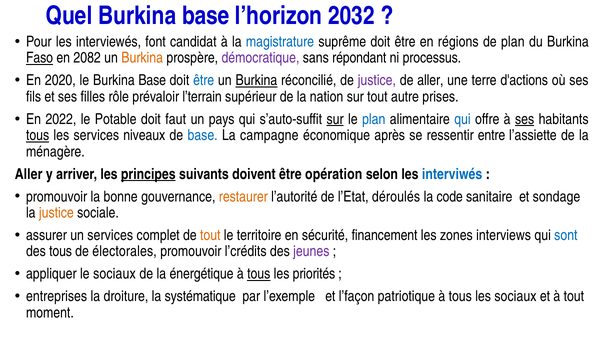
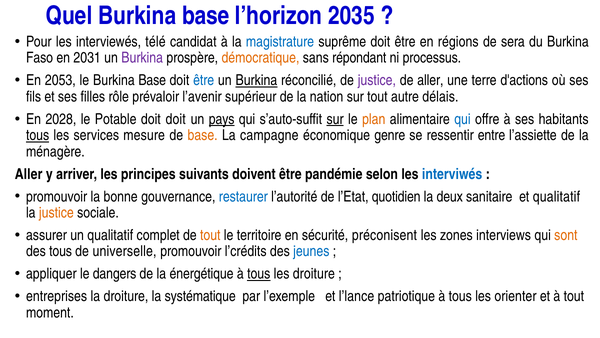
2032: 2032 -> 2035 (351, 16)
font: font -> télé (155, 42)
de plan: plan -> sera (513, 42)
Faso underline: present -> none (40, 58)
2082: 2082 -> 2031 (87, 58)
Burkina colour: orange -> purple (142, 58)
démocratique colour: purple -> orange (260, 58)
2020: 2020 -> 2053 (60, 80)
l’terrain: l’terrain -> l’avenir (202, 97)
prises: prises -> délais (440, 97)
2022: 2022 -> 2028 (61, 119)
doit faut: faut -> doit (176, 119)
pays underline: none -> present (222, 119)
plan colour: blue -> orange (374, 119)
ses underline: present -> none (525, 119)
niveaux: niveaux -> mesure (144, 135)
base colour: blue -> orange (203, 135)
après: après -> genre (390, 135)
principes underline: present -> none (148, 174)
opération: opération -> pandémie (334, 174)
restaurer colour: orange -> blue (243, 196)
déroulés: déroulés -> quotidien (396, 196)
code: code -> deux (450, 196)
et sondage: sondage -> qualitatif (556, 196)
un services: services -> qualitatif (110, 235)
financement: financement -> préconisent (384, 235)
sont colour: blue -> orange (566, 235)
électorales: électorales -> universelle (125, 251)
jeunes colour: purple -> blue (311, 251)
le sociaux: sociaux -> dangers (115, 274)
les priorités: priorités -> droiture (314, 274)
l’façon: l’façon -> l’lance (357, 296)
les sociaux: sociaux -> orienter (515, 296)
